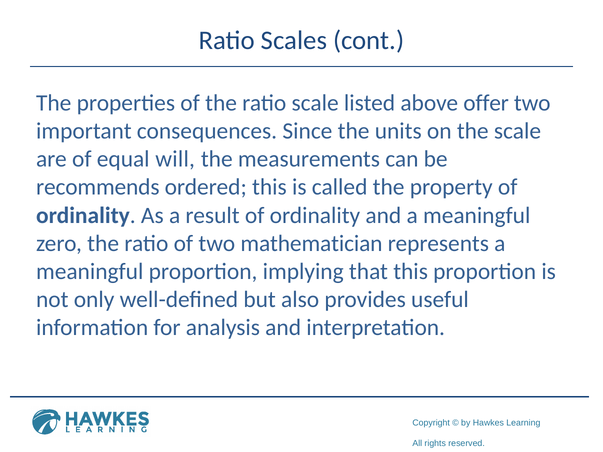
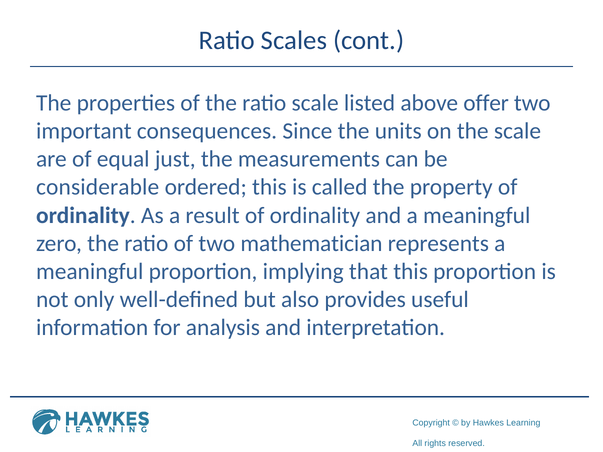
will: will -> just (175, 159)
recommends: recommends -> considerable (98, 187)
